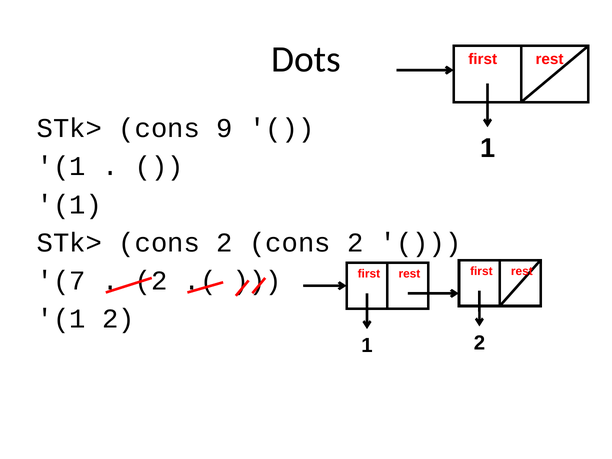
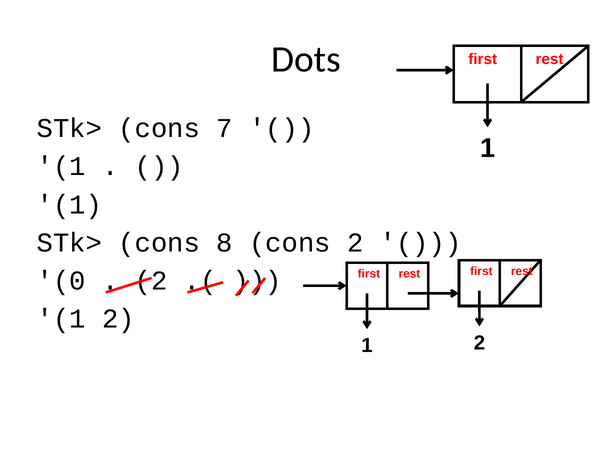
9: 9 -> 7 (225, 128)
STk> cons 2: 2 -> 8 (225, 243)
7: 7 -> 0 (61, 281)
